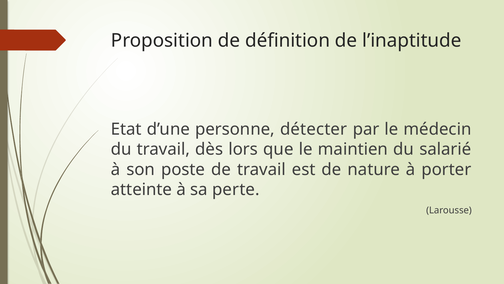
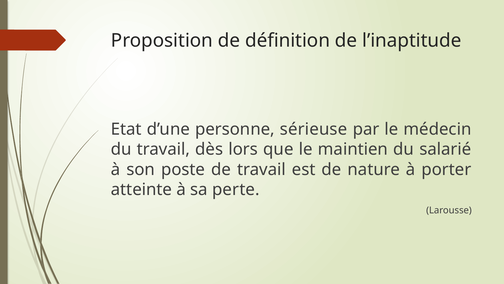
détecter: détecter -> sérieuse (314, 129)
